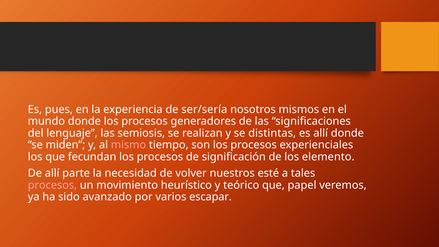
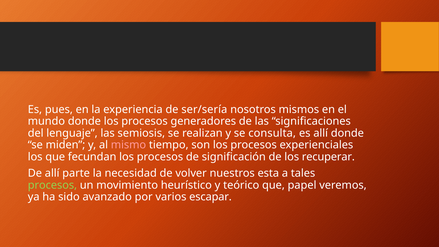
distintas: distintas -> consulta (272, 133)
elemento: elemento -> recuperar (328, 157)
esté: esté -> esta (268, 173)
procesos colour: pink -> light green (52, 185)
